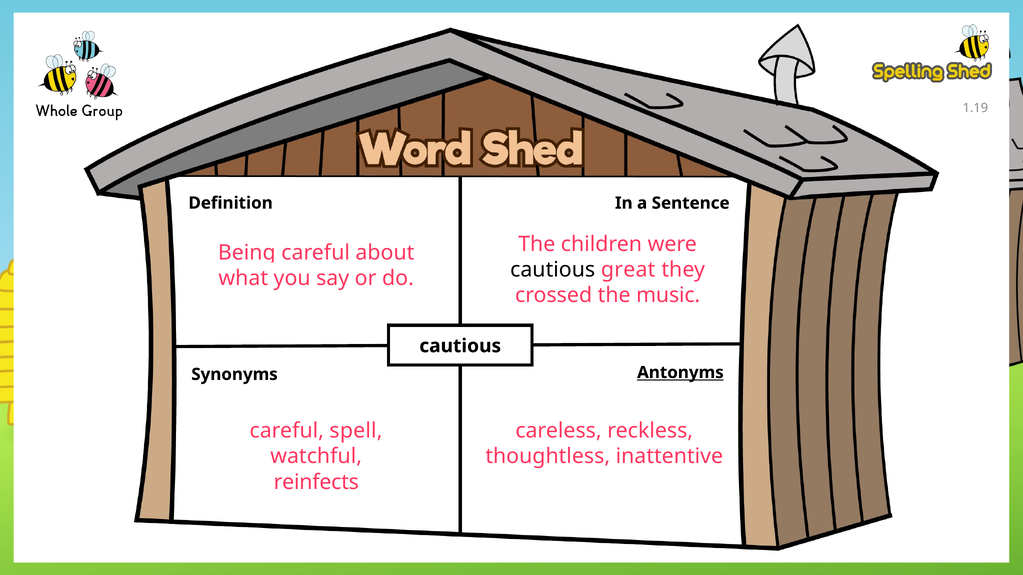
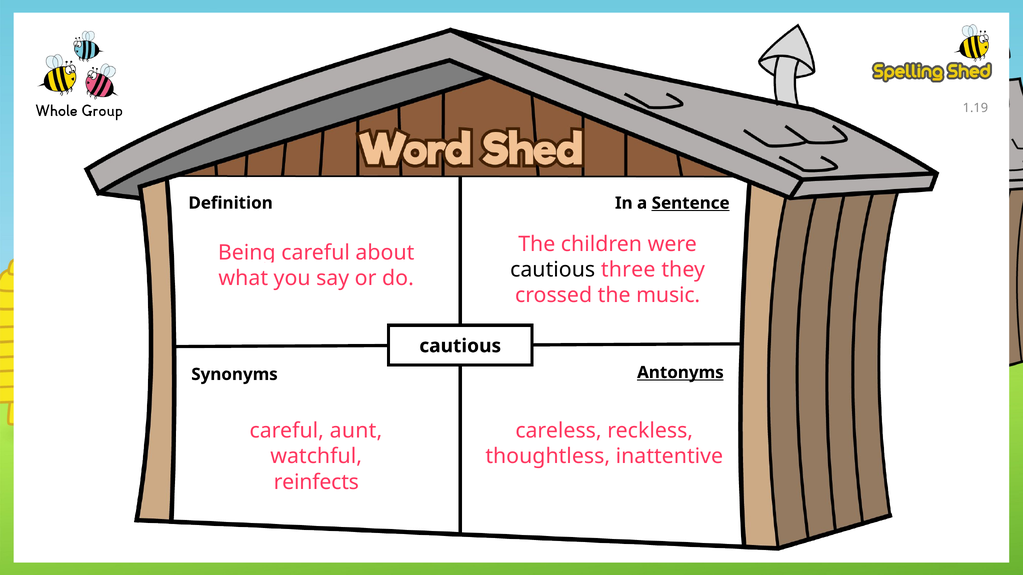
Sentence underline: none -> present (691, 203)
great: great -> three (628, 270)
spell: spell -> aunt (356, 431)
